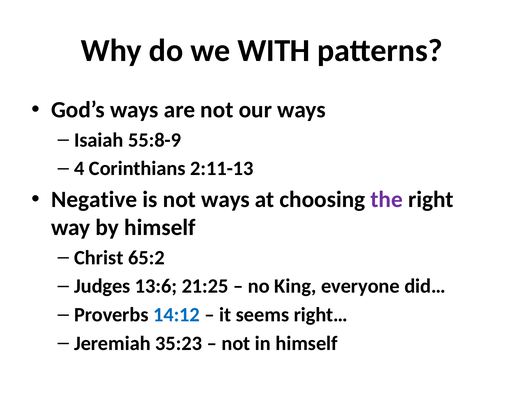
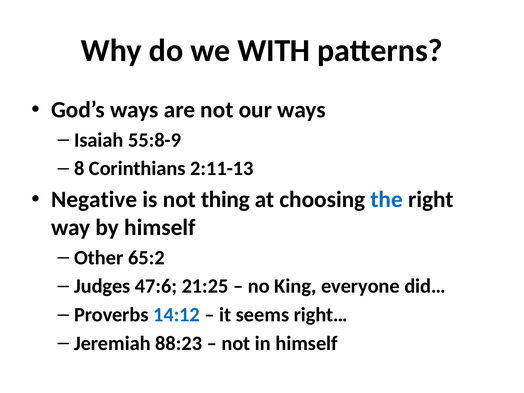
4: 4 -> 8 (79, 169)
not ways: ways -> thing (226, 200)
the colour: purple -> blue (387, 200)
Christ: Christ -> Other (99, 258)
13:6: 13:6 -> 47:6 (156, 286)
35:23: 35:23 -> 88:23 (179, 343)
